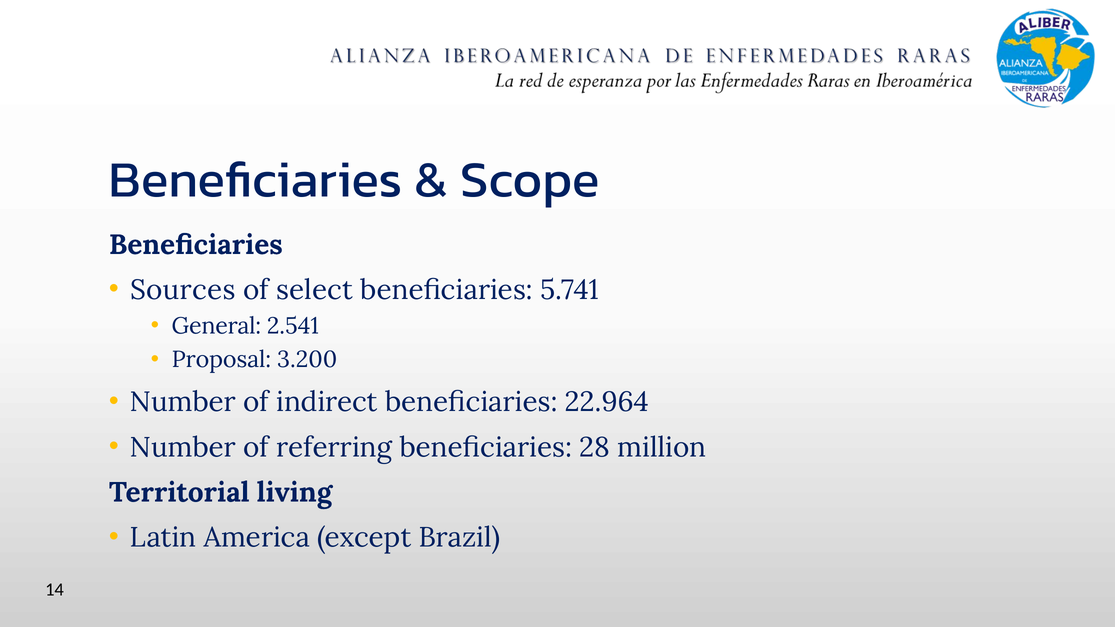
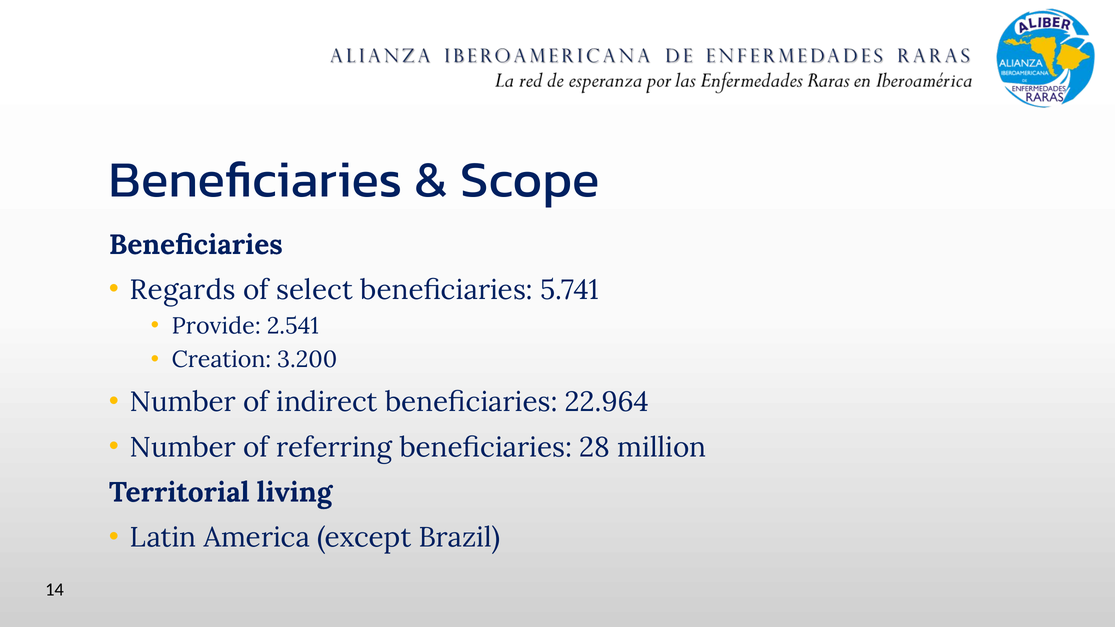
Sources: Sources -> Regards (183, 290)
General: General -> Provide (216, 326)
Proposal: Proposal -> Creation (221, 360)
